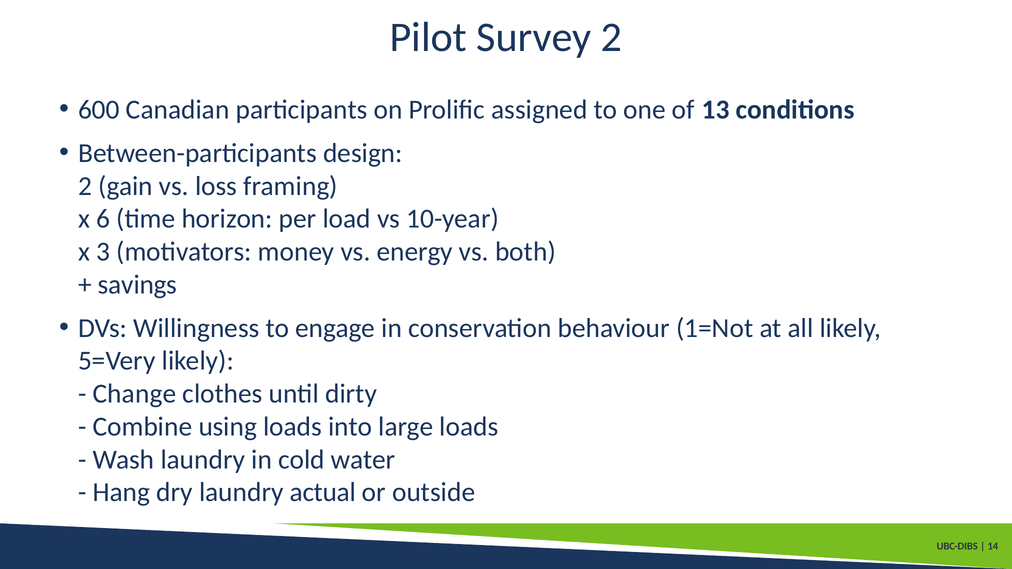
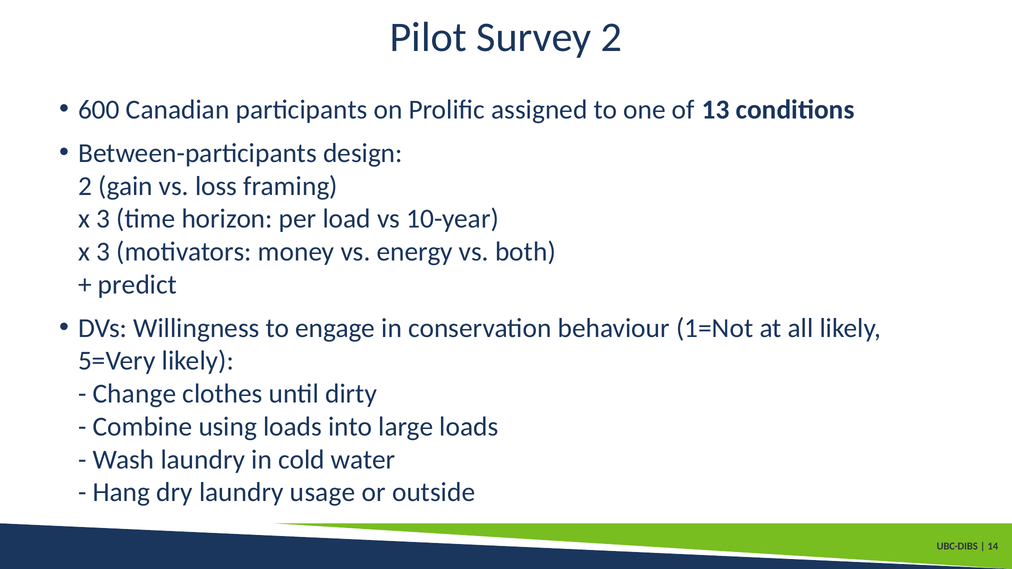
6: 6 -> 3 (103, 219)
savings: savings -> predict (137, 285)
actual: actual -> usage (323, 493)
